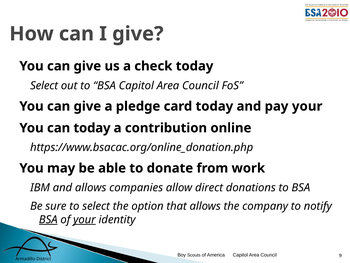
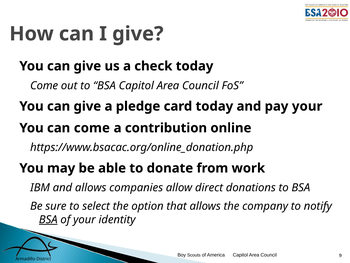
Select: Select -> Come (44, 85)
can today: today -> come (92, 128)
your underline: present -> none (84, 219)
